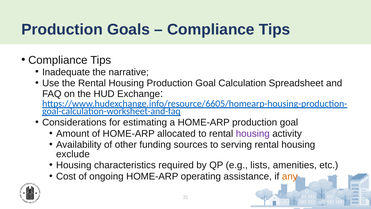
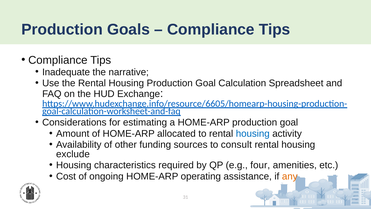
housing colour: purple -> blue (253, 133)
serving: serving -> consult (236, 145)
lists: lists -> four (260, 165)
